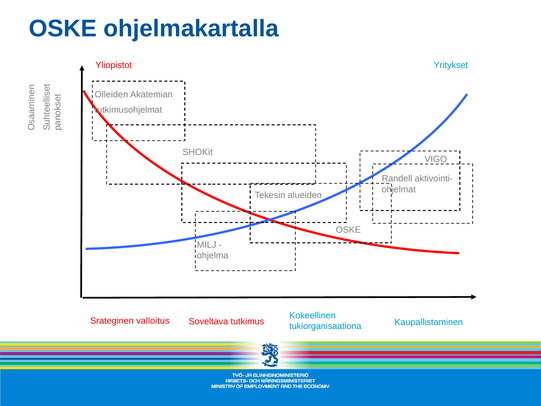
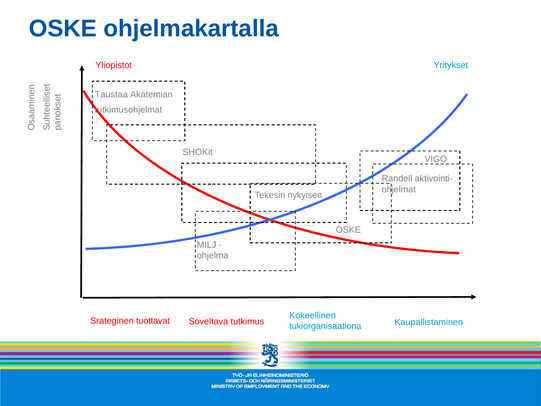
Olleiden: Olleiden -> Taustaa (111, 94)
alueiden: alueiden -> nykyisen (305, 195)
valloitus: valloitus -> tuottavat (153, 320)
